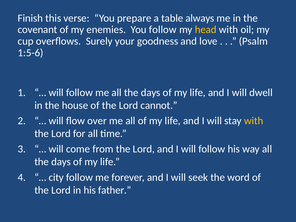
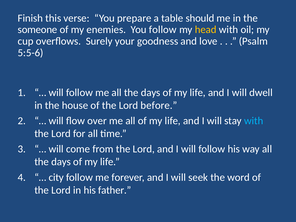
always: always -> should (200, 18)
covenant: covenant -> someone (38, 30)
1:5-6: 1:5-6 -> 5:5-6 (31, 53)
cannot: cannot -> before (159, 105)
with colour: yellow -> light blue (254, 121)
